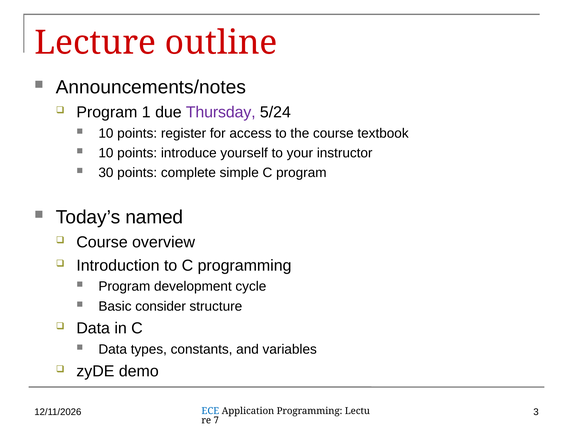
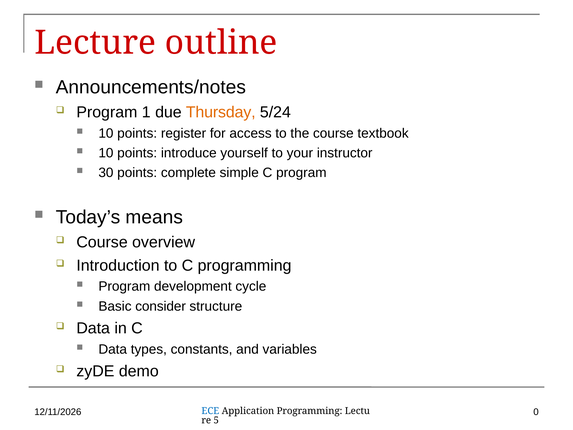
Thursday colour: purple -> orange (221, 112)
named: named -> means (154, 217)
3: 3 -> 0 (536, 412)
7: 7 -> 5 (216, 420)
